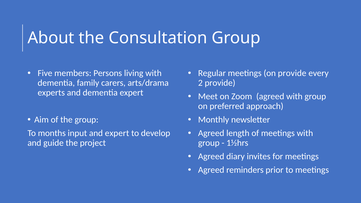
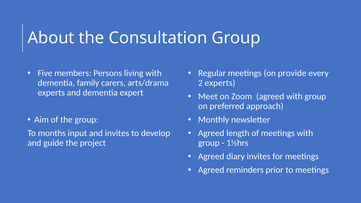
2 provide: provide -> experts (220, 83)
and expert: expert -> invites (117, 133)
